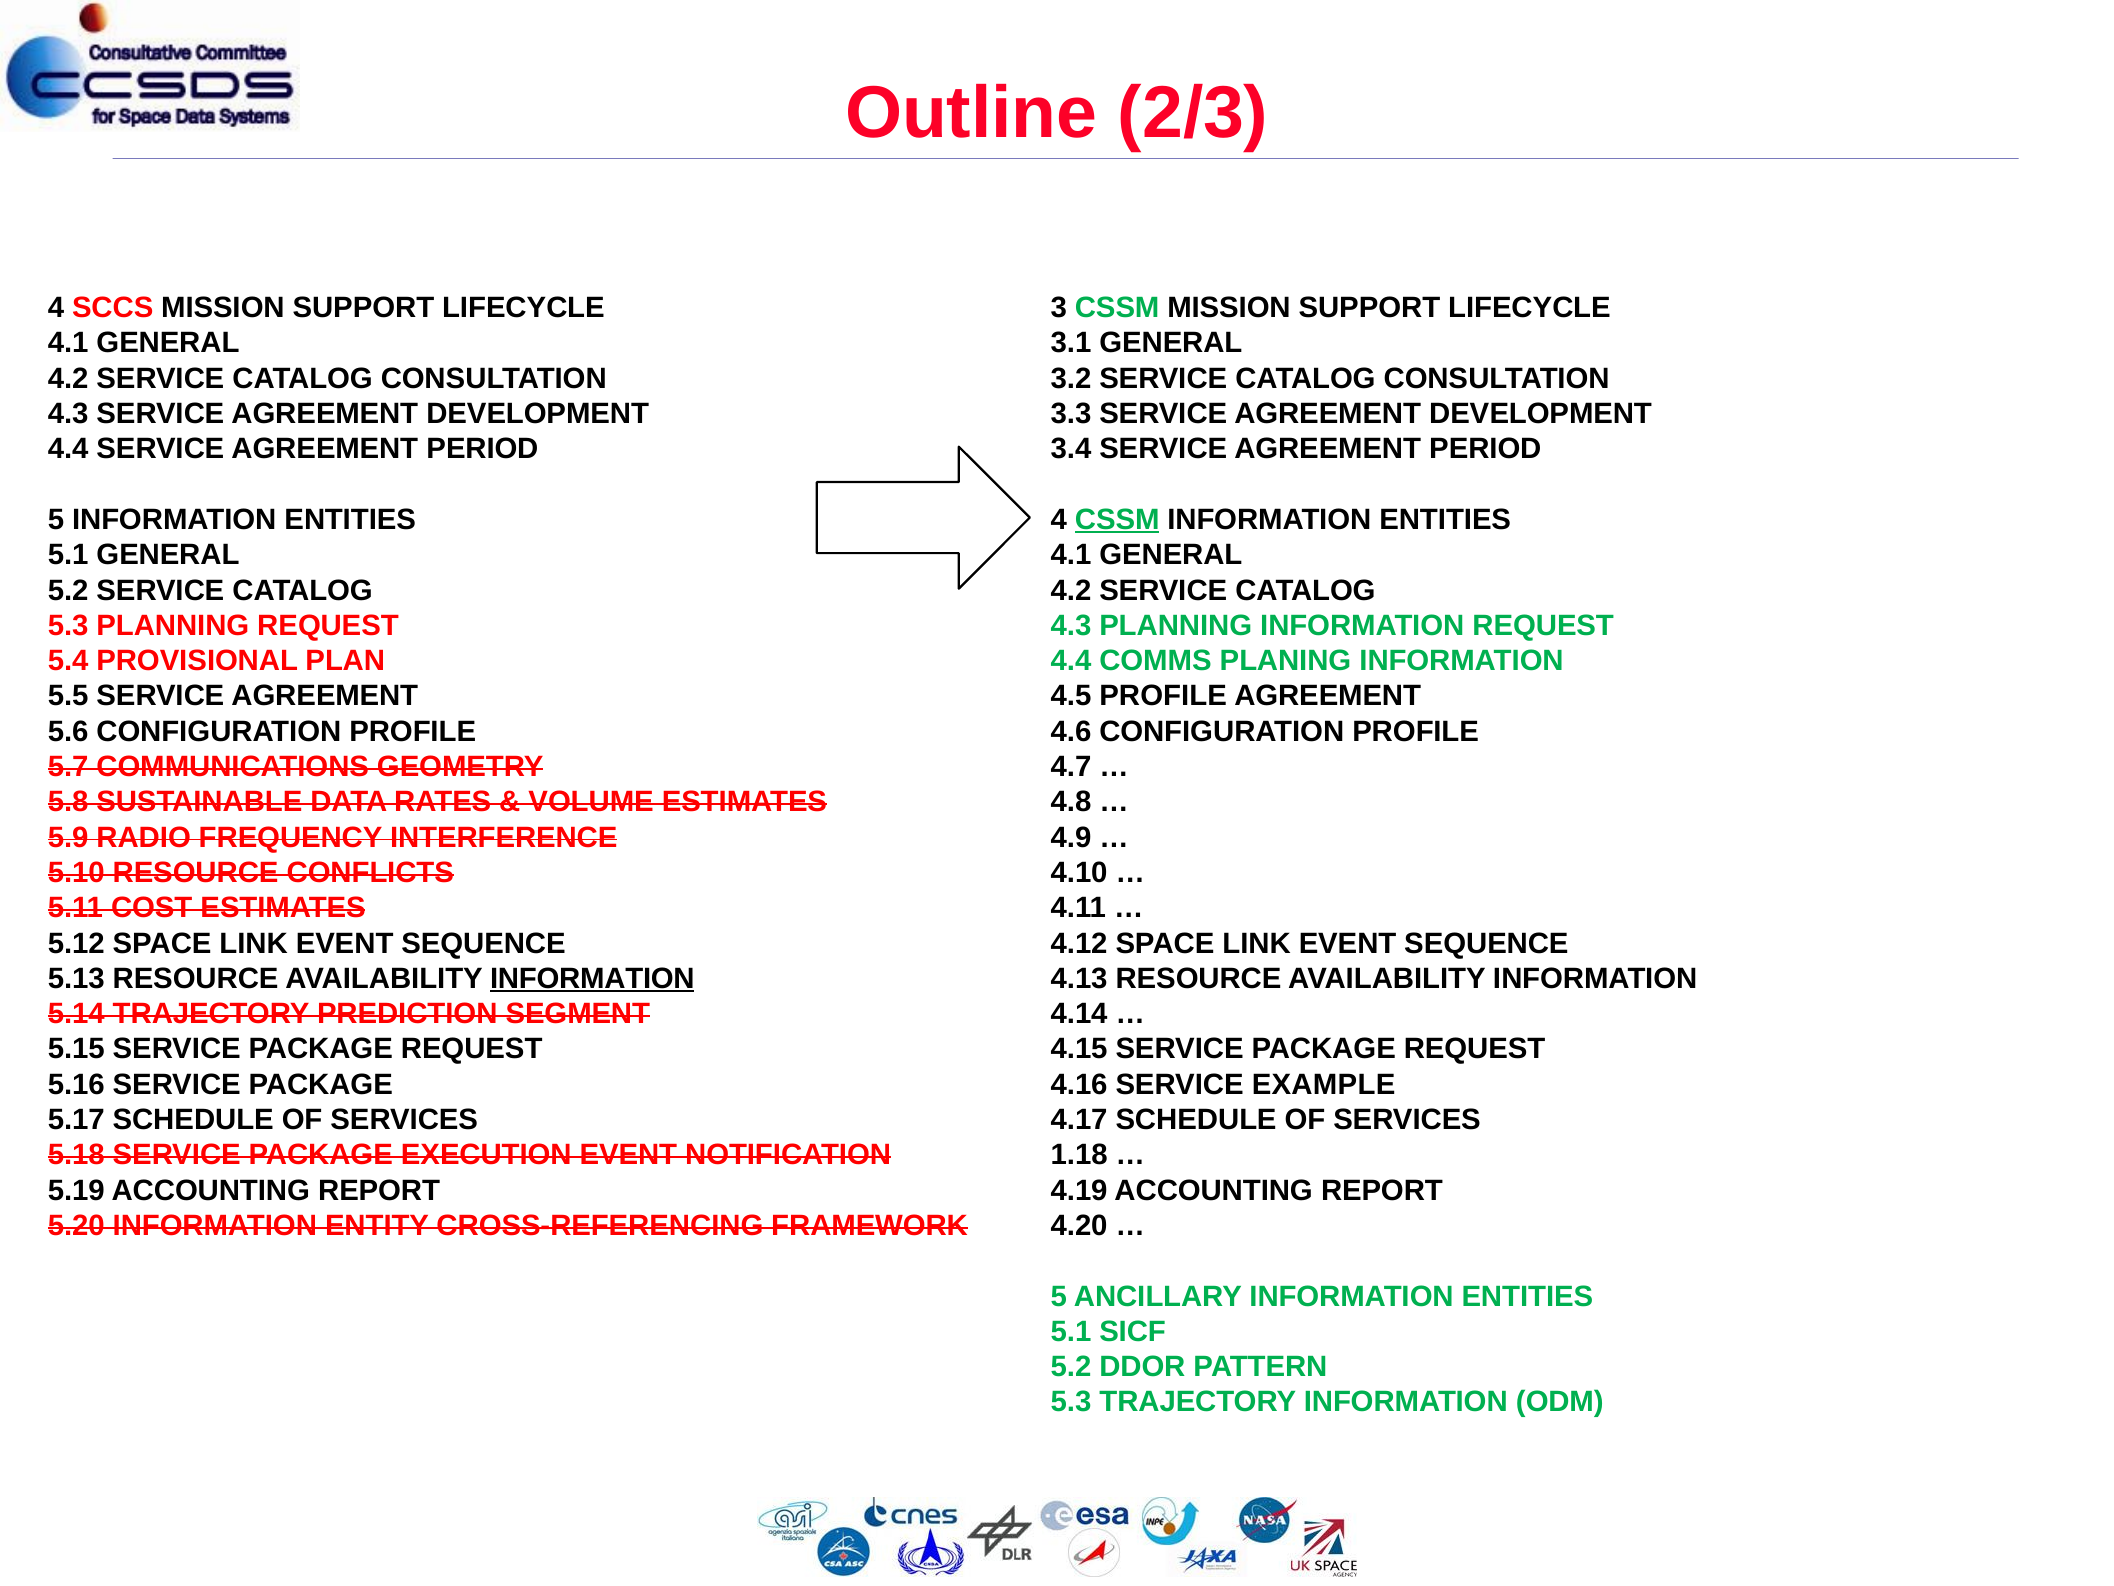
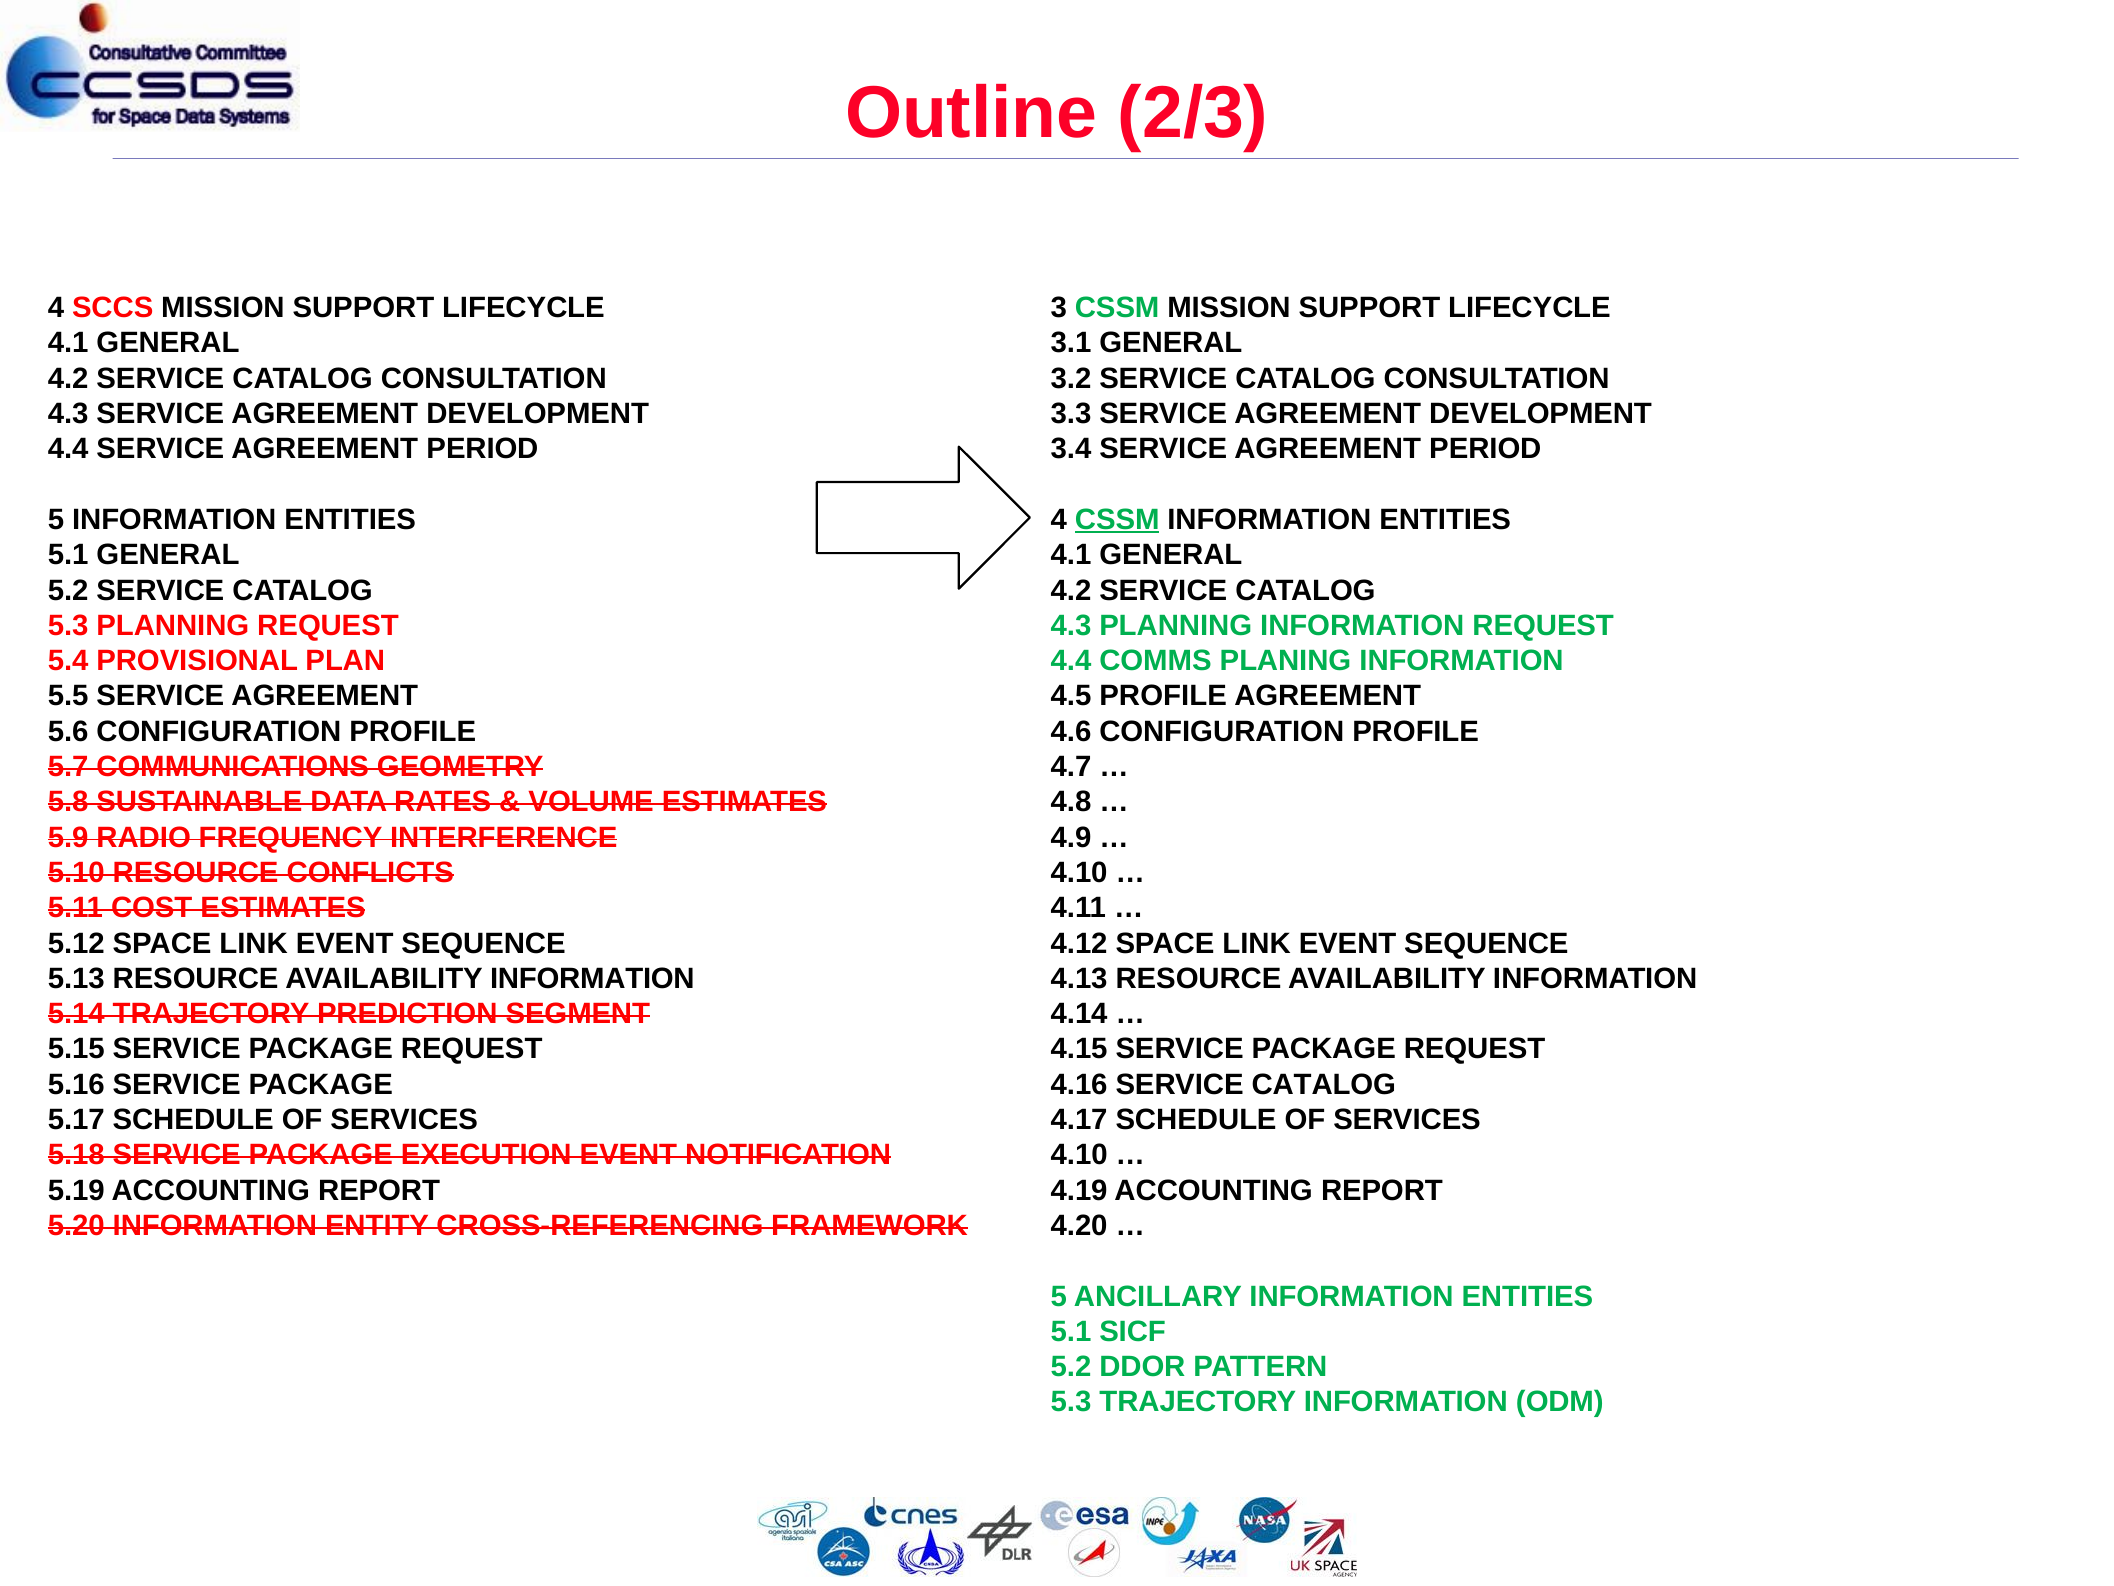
INFORMATION underline: present -> none (592, 978)
4.16 SERVICE EXAMPLE: EXAMPLE -> CATALOG (1324, 1084)
1.18: 1.18 -> 4.10 (1079, 1155)
